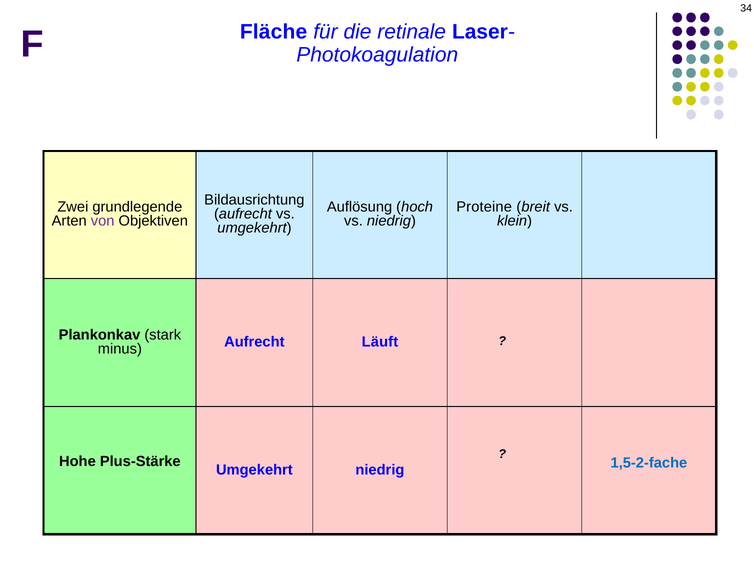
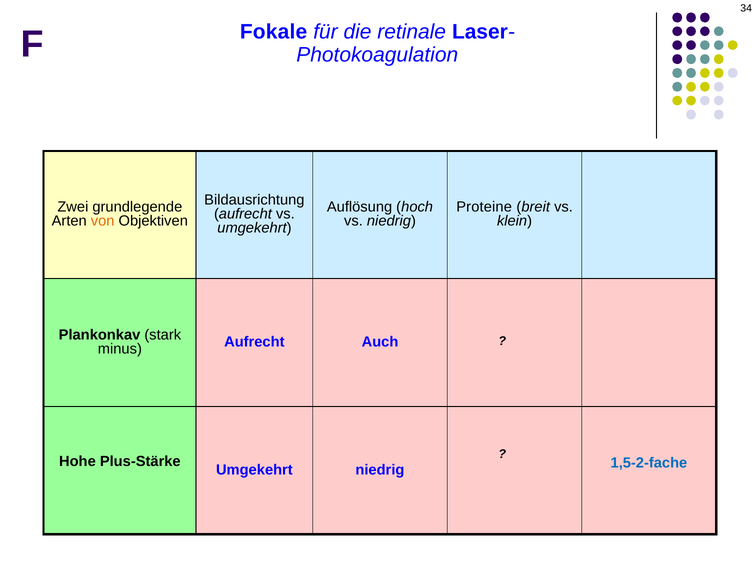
Fläche: Fläche -> Fokale (274, 32)
von colour: purple -> orange (103, 221)
Läuft: Läuft -> Auch (380, 342)
